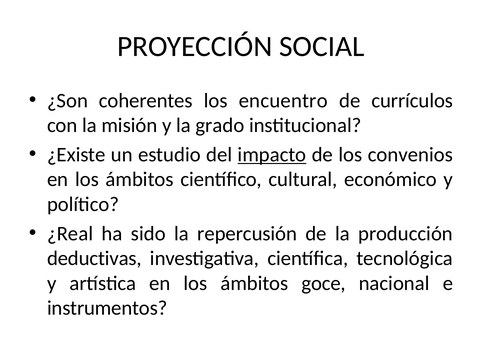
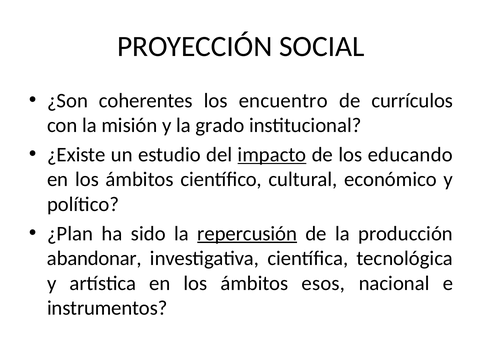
convenios: convenios -> educando (410, 155)
¿Real: ¿Real -> ¿Plan (70, 234)
repercusión underline: none -> present (247, 234)
deductivas: deductivas -> abandonar (94, 259)
goce: goce -> esos (323, 284)
